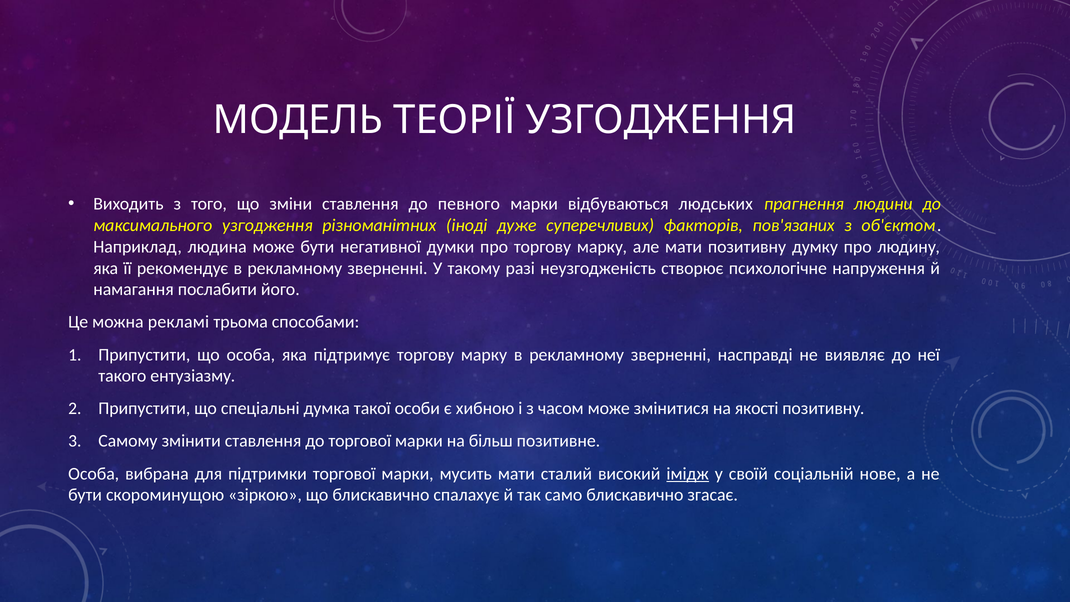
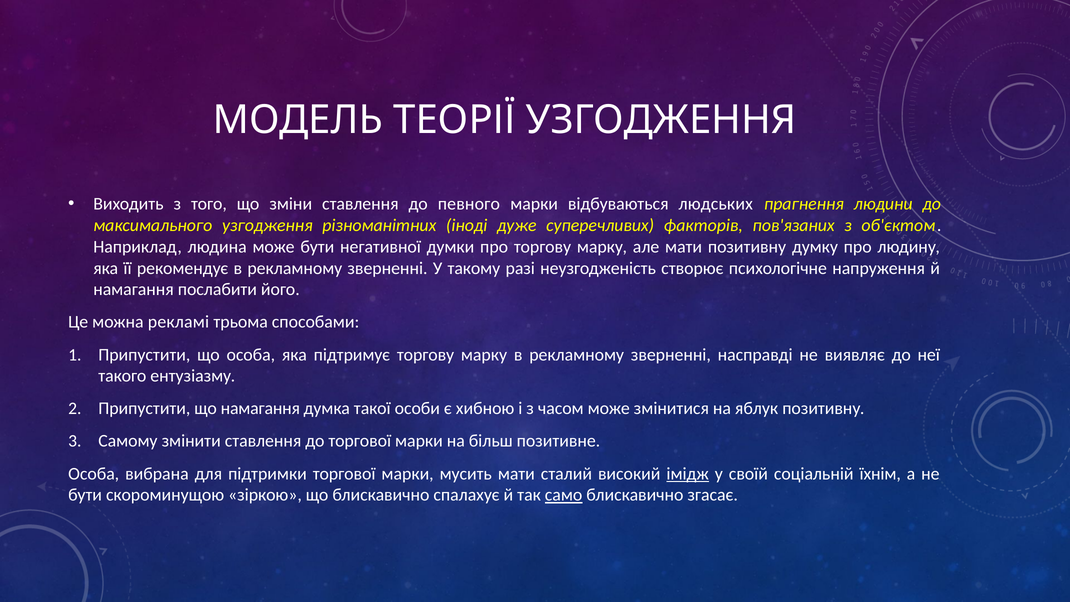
що спеціальні: спеціальні -> намагання (260, 408)
якості: якості -> яблук (757, 408)
нове: нове -> їхнім (880, 474)
само underline: none -> present (564, 495)
